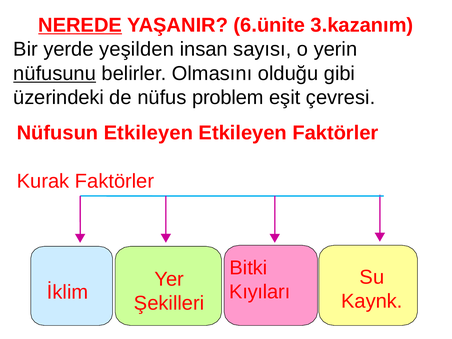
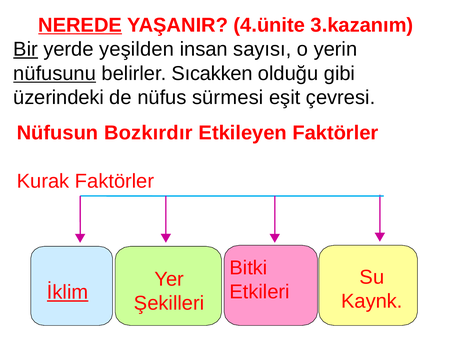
6.ünite: 6.ünite -> 4.ünite (269, 25)
Bir underline: none -> present (26, 49)
Olmasını: Olmasını -> Sıcakken (212, 73)
problem: problem -> sürmesi (228, 98)
Nüfusun Etkileyen: Etkileyen -> Bozkırdır (148, 133)
Kıyıları: Kıyıları -> Etkileri (260, 292)
İklim underline: none -> present (68, 292)
